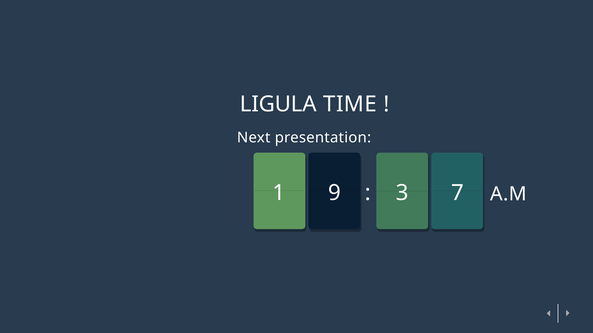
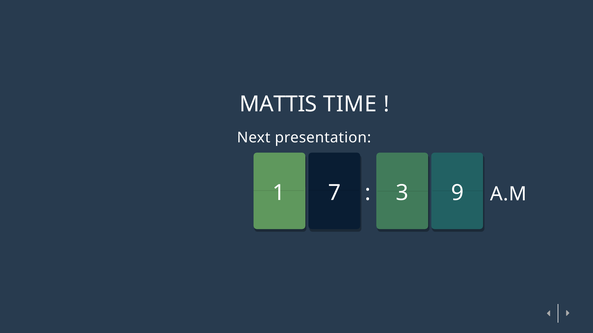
LIGULA: LIGULA -> MATTIS (278, 104)
9: 9 -> 7 (334, 193)
7: 7 -> 9 (458, 193)
